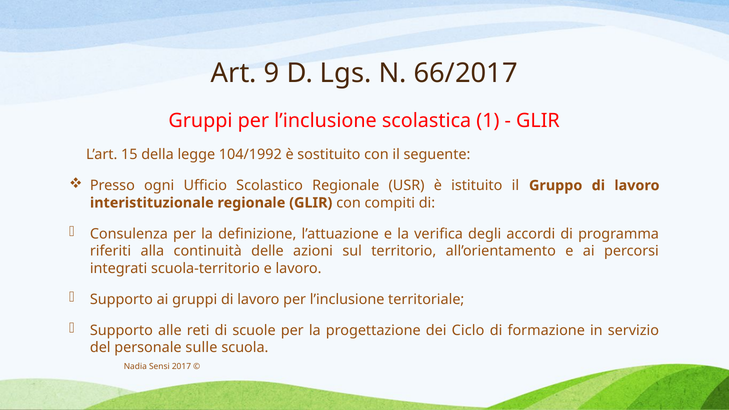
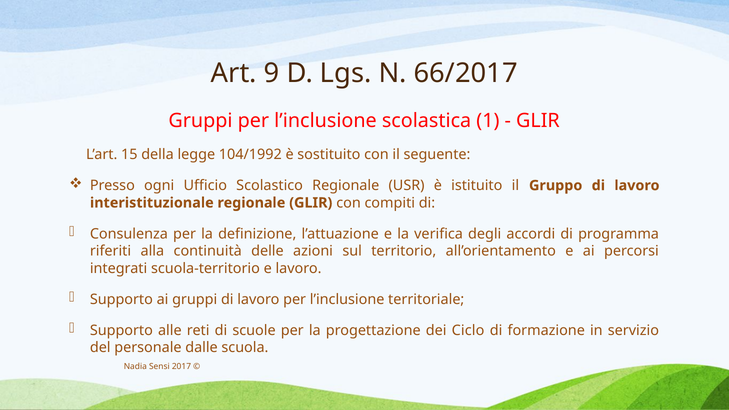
sulle: sulle -> dalle (202, 348)
